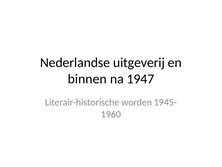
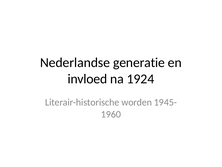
uitgeverij: uitgeverij -> generatie (139, 62)
binnen: binnen -> invloed (87, 79)
1947: 1947 -> 1924 (140, 79)
